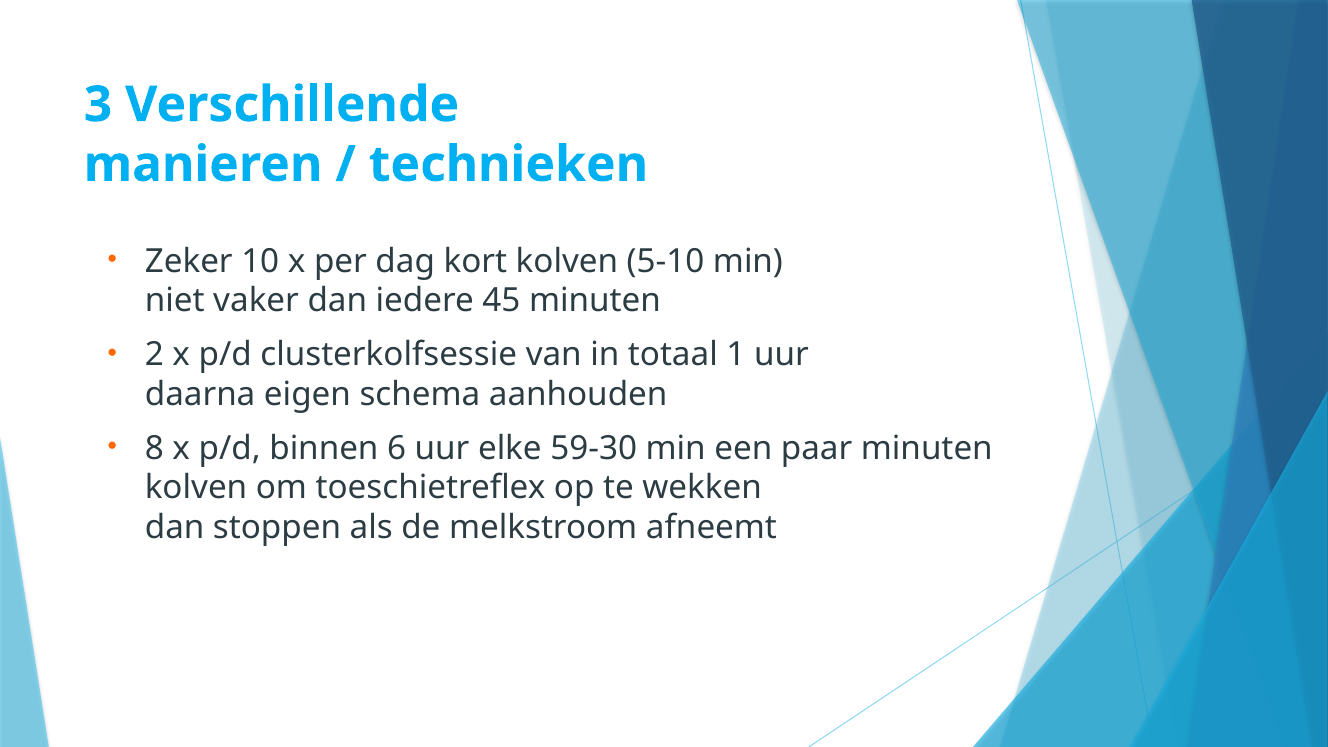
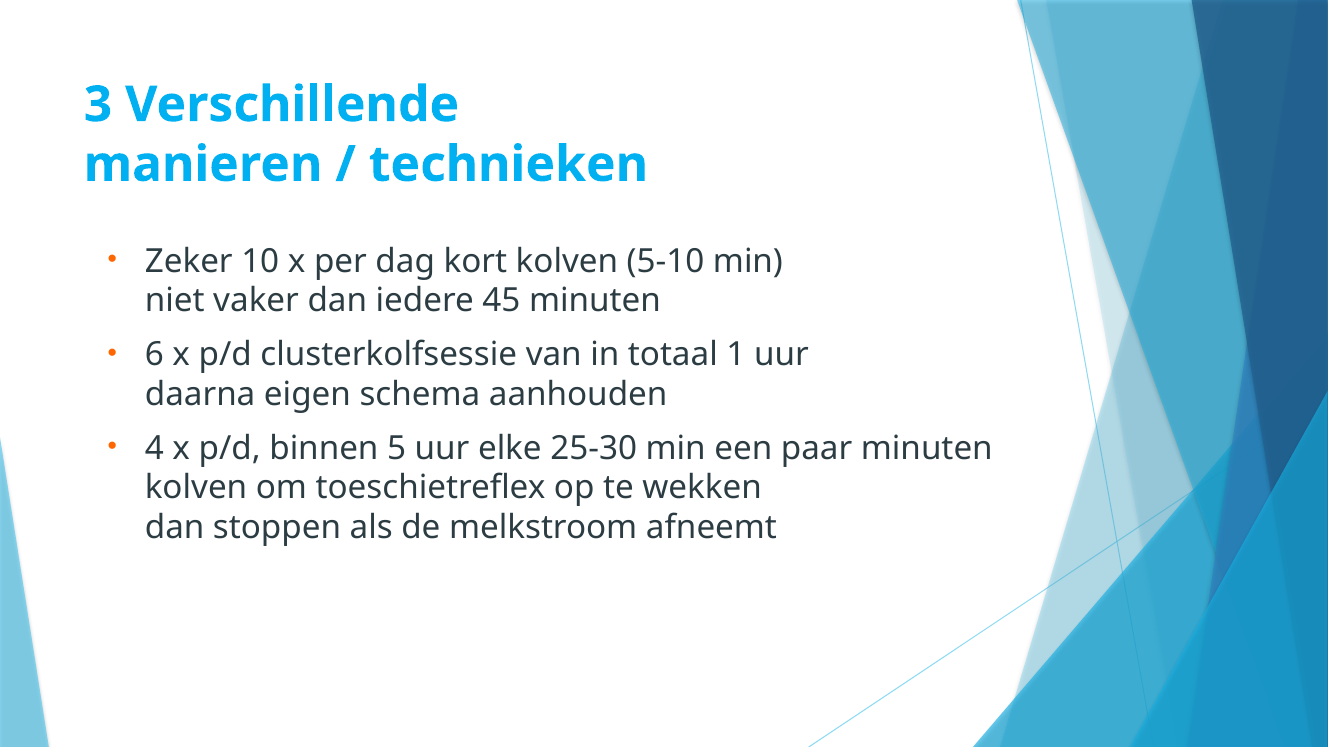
2: 2 -> 6 (154, 355)
8: 8 -> 4 (154, 448)
6: 6 -> 5 (397, 448)
59-30: 59-30 -> 25-30 (594, 448)
